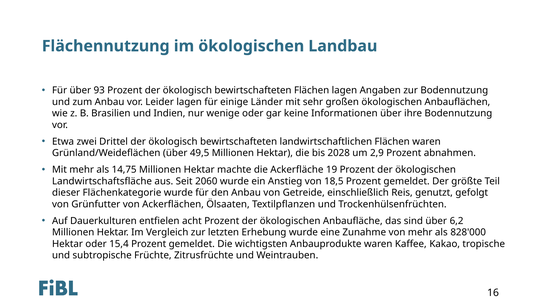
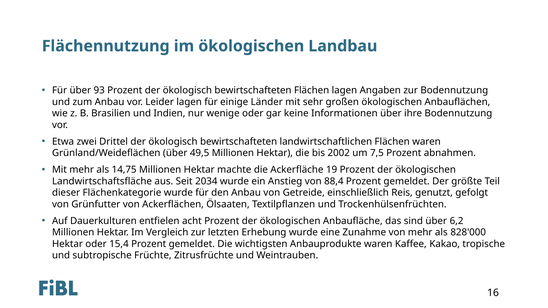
2028: 2028 -> 2002 (339, 153)
2,9: 2,9 -> 7,5 (377, 153)
2060: 2060 -> 2034 (206, 181)
18,5: 18,5 -> 88,4 (334, 181)
